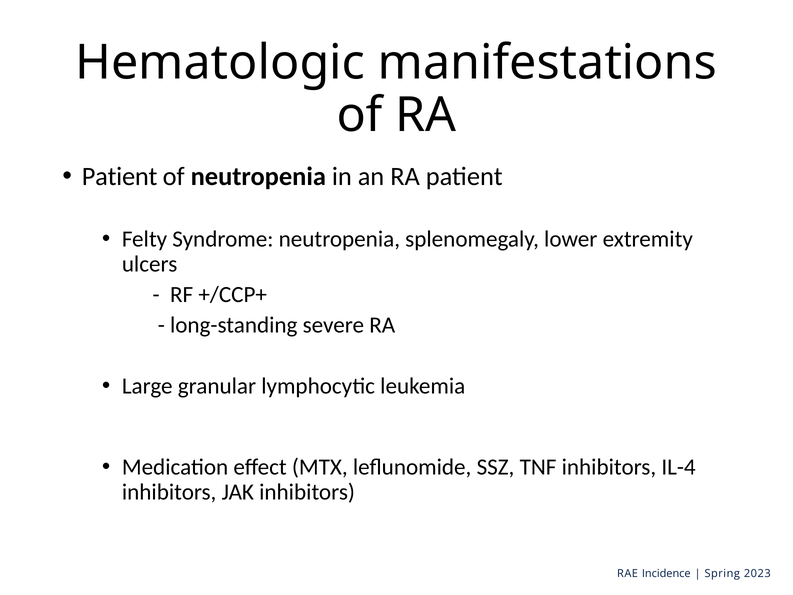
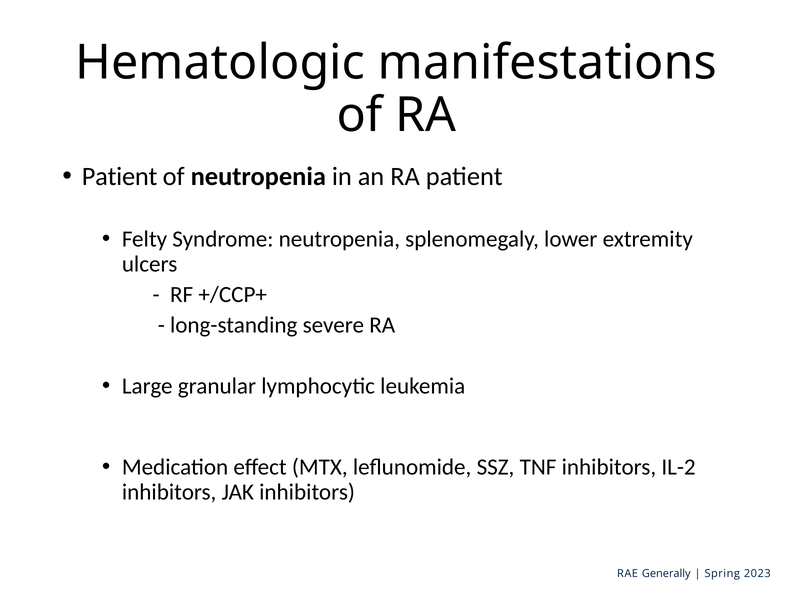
IL-4: IL-4 -> IL-2 (679, 467)
Incidence: Incidence -> Generally (666, 573)
